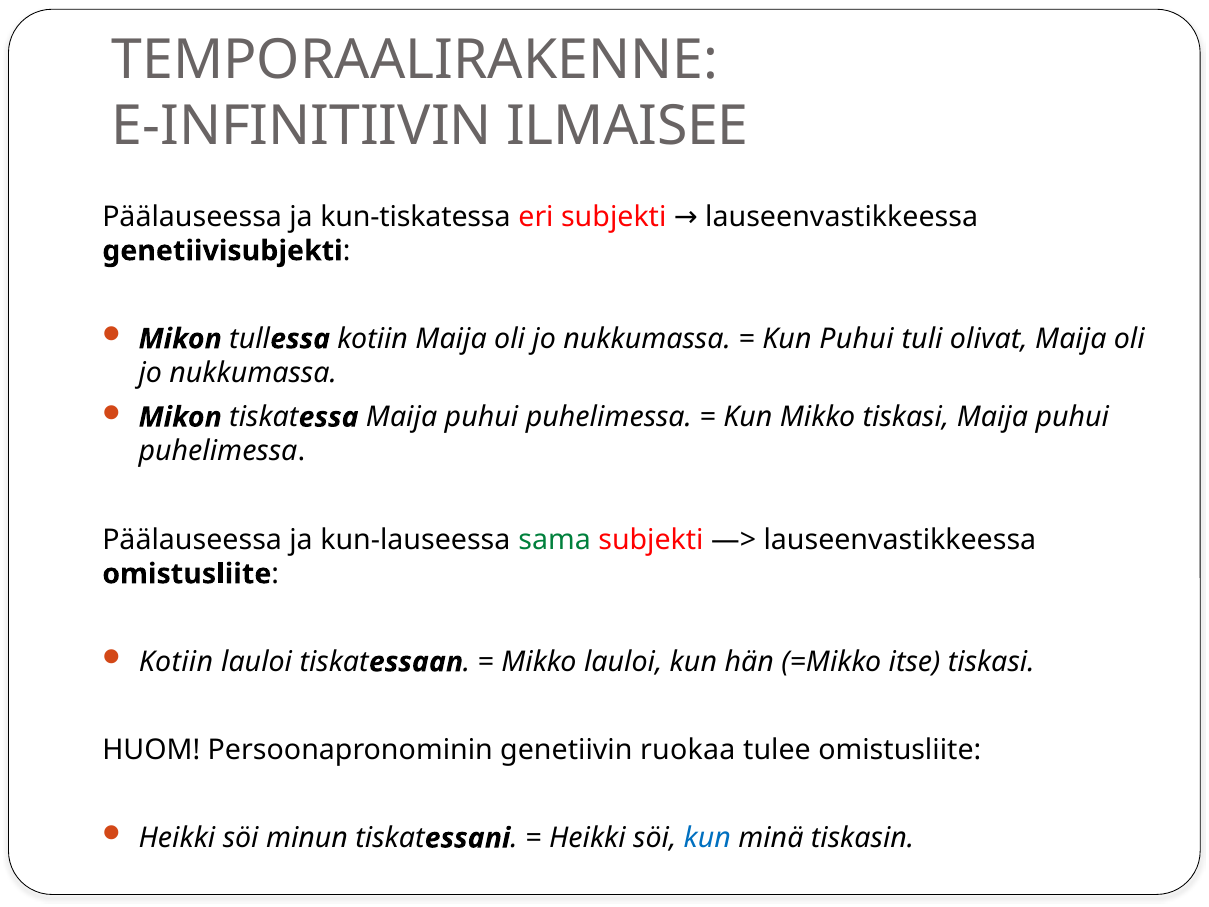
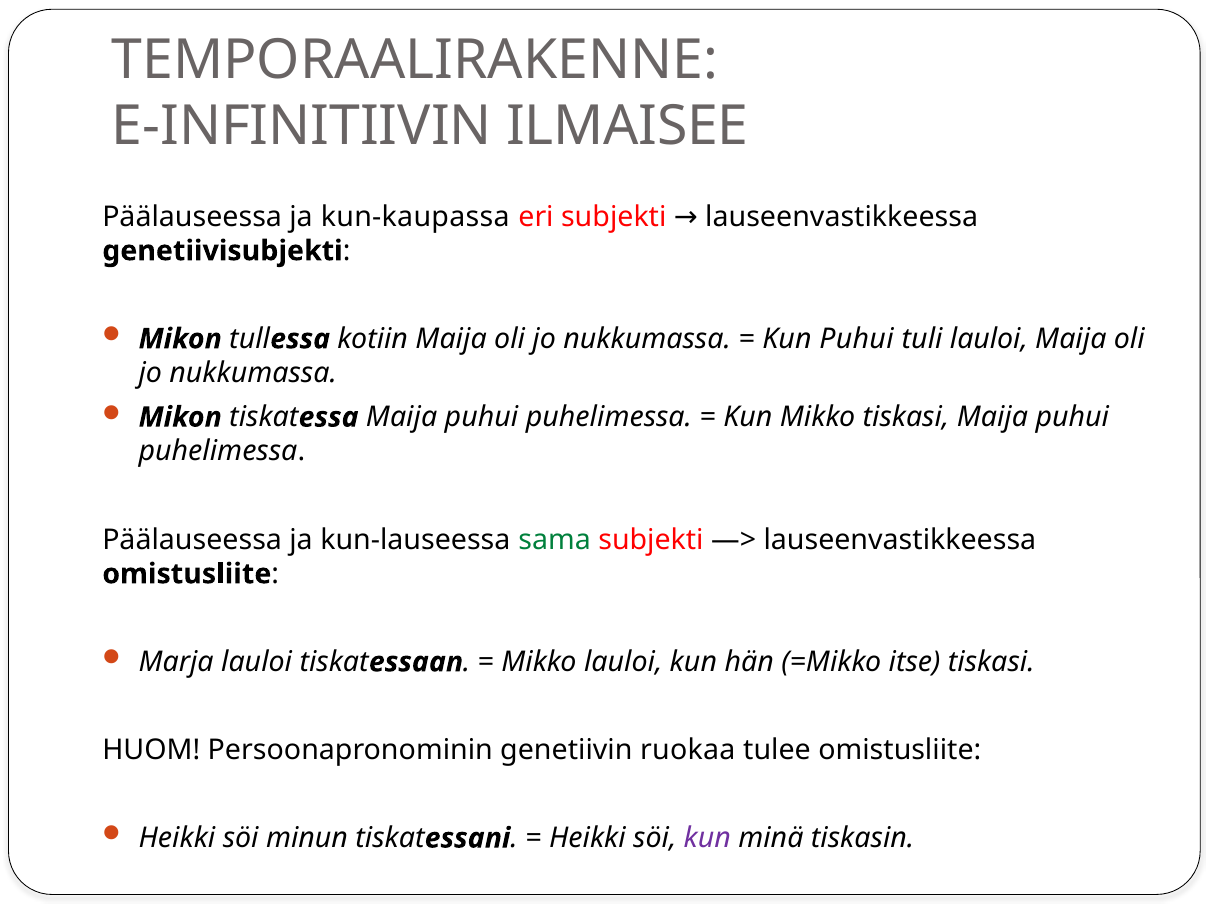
kun-tiskatessa: kun-tiskatessa -> kun-kaupassa (415, 217)
tuli olivat: olivat -> lauloi (989, 339)
Kotiin: Kotiin -> Marja (176, 662)
kun colour: blue -> purple (707, 838)
